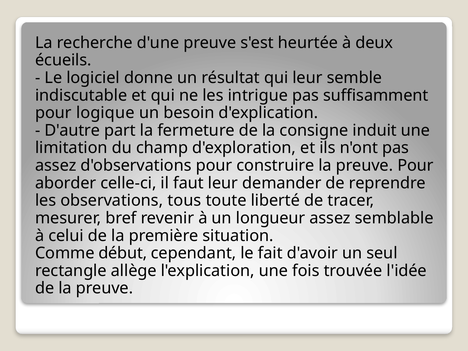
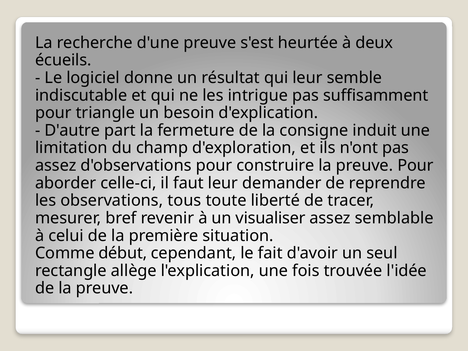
logique: logique -> triangle (105, 113)
longueur: longueur -> visualiser (271, 218)
